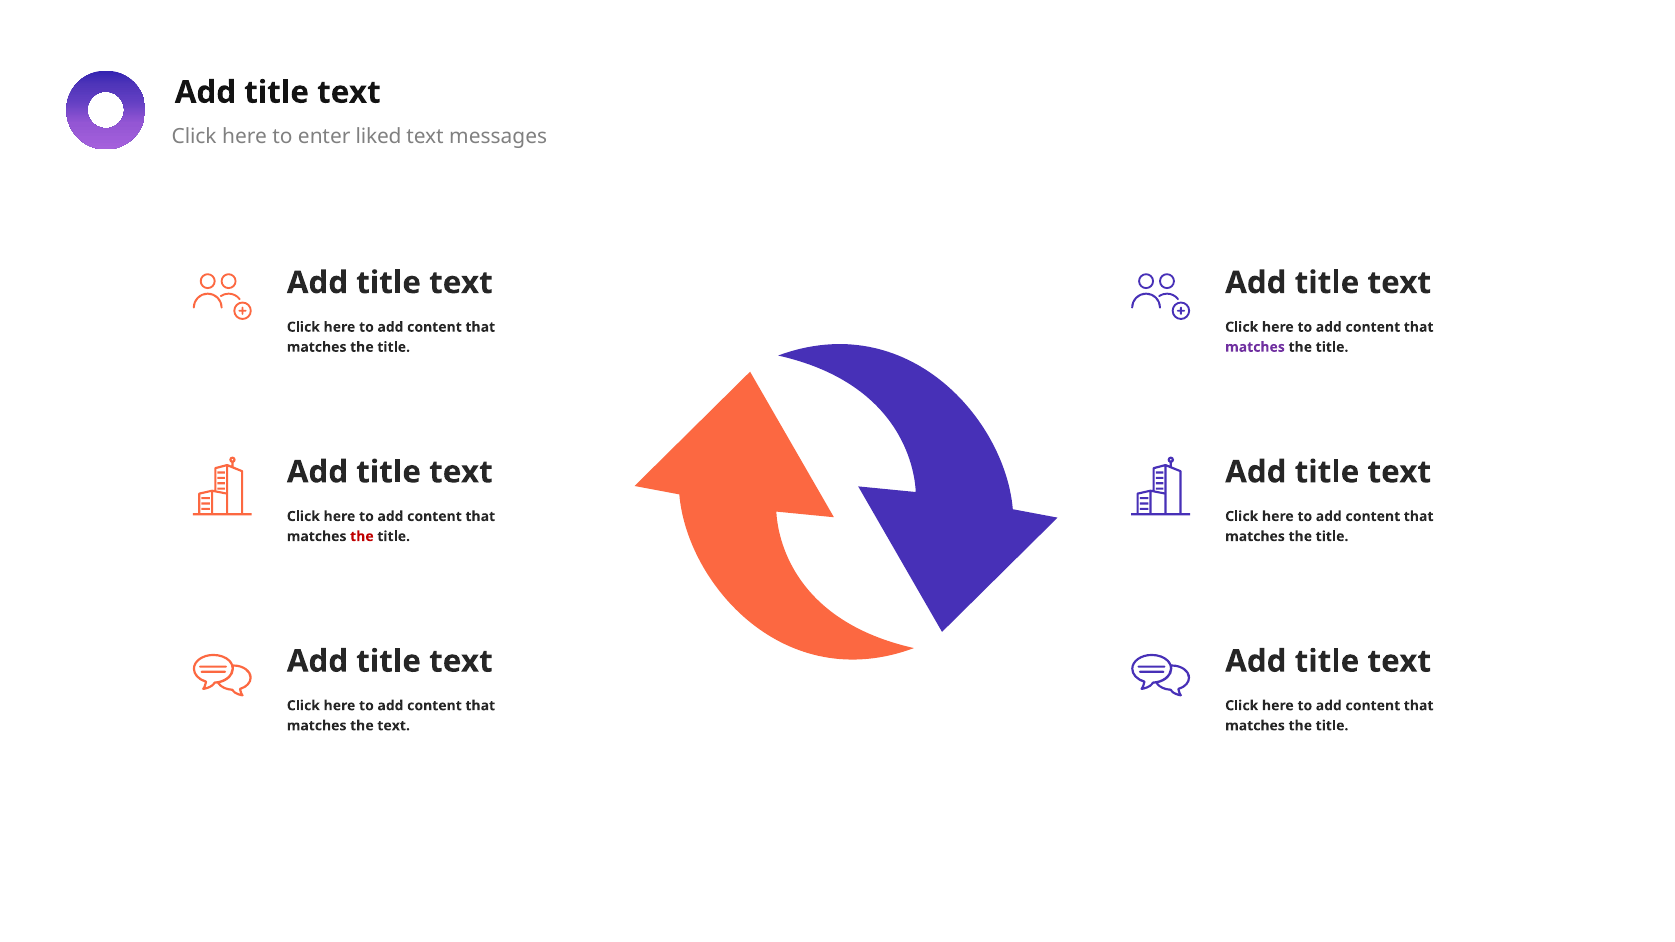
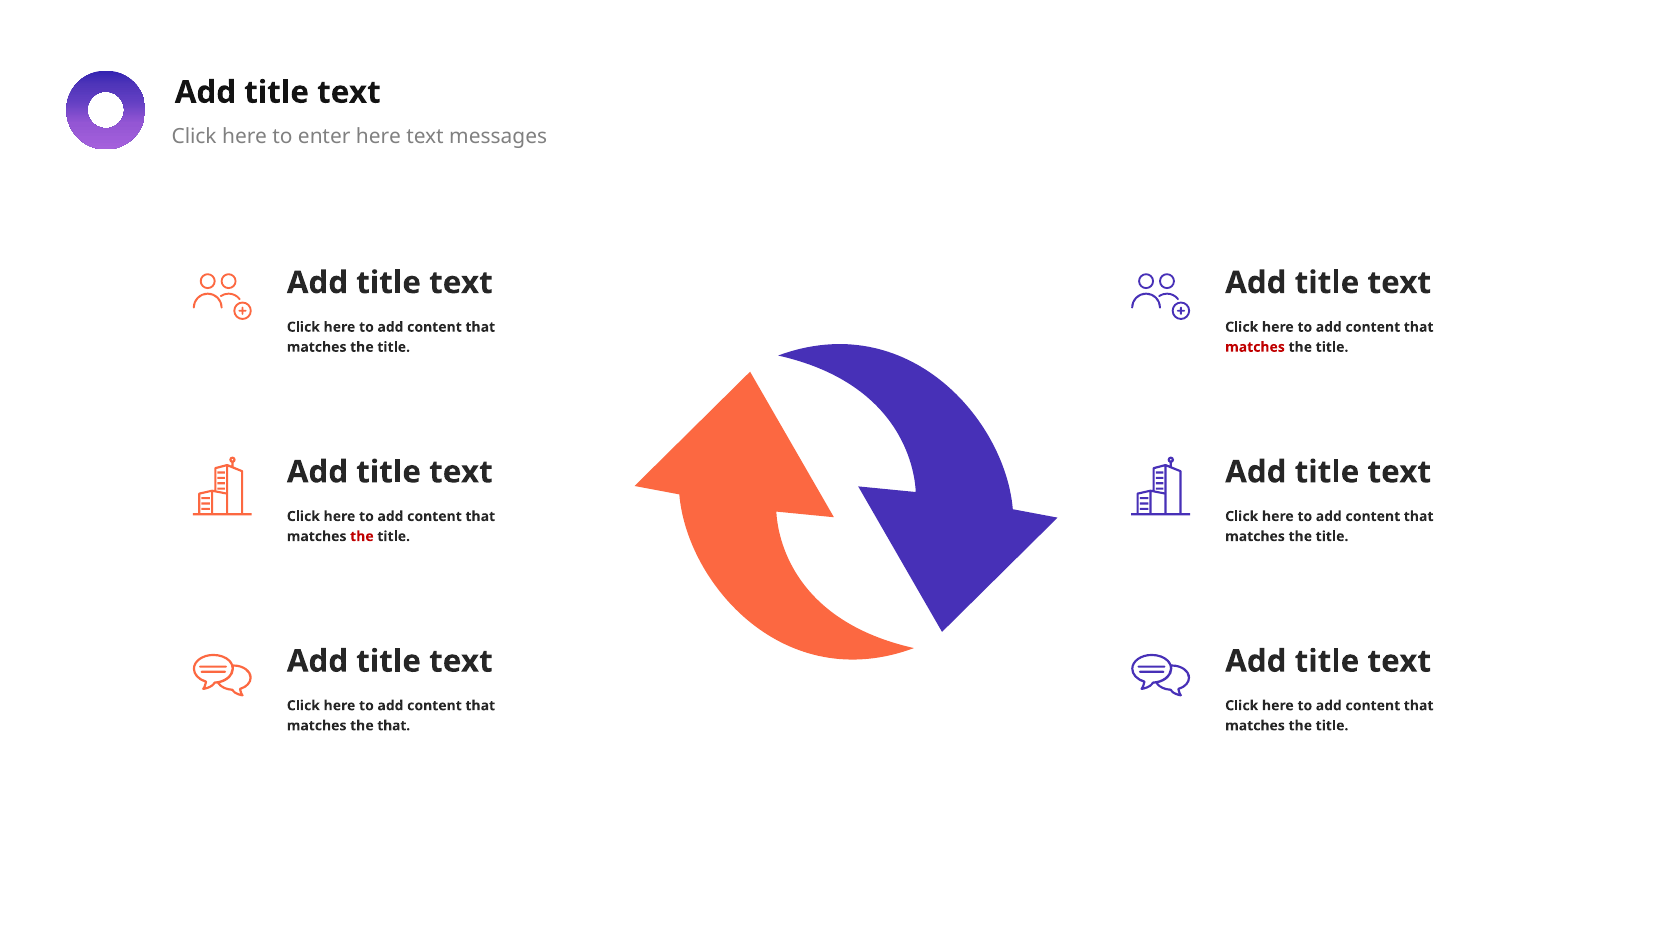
enter liked: liked -> here (379, 136)
matches colour: purple -> red (1255, 347)
the text: text -> that (394, 726)
